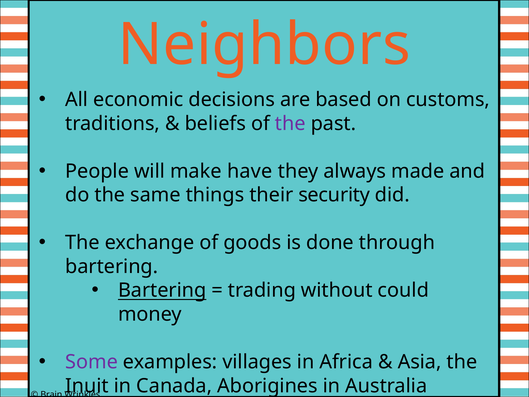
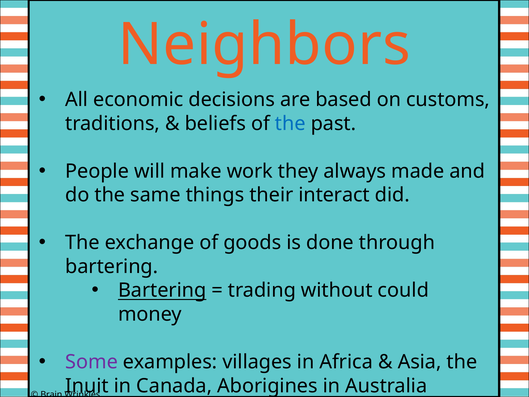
the colour: purple -> blue (290, 123)
have: have -> work (250, 171)
security: security -> interact (334, 195)
